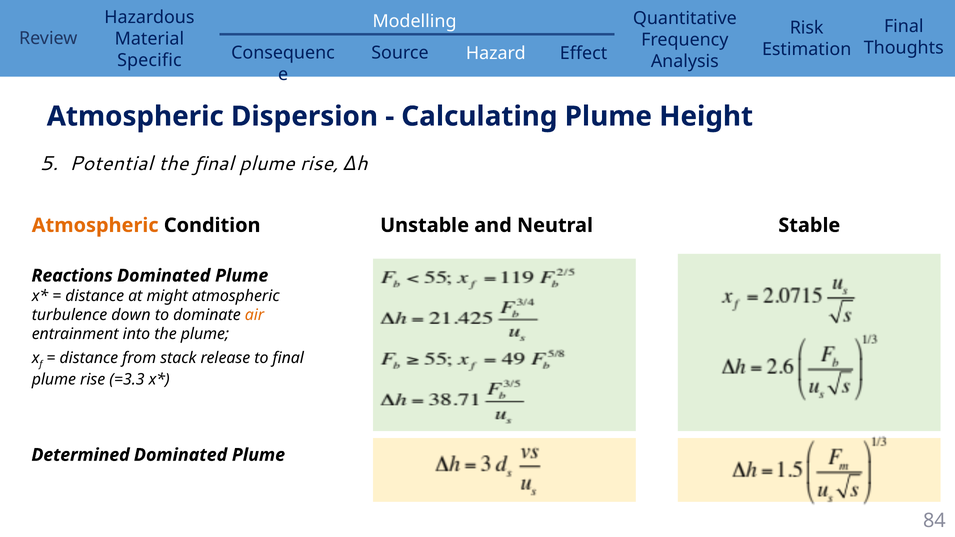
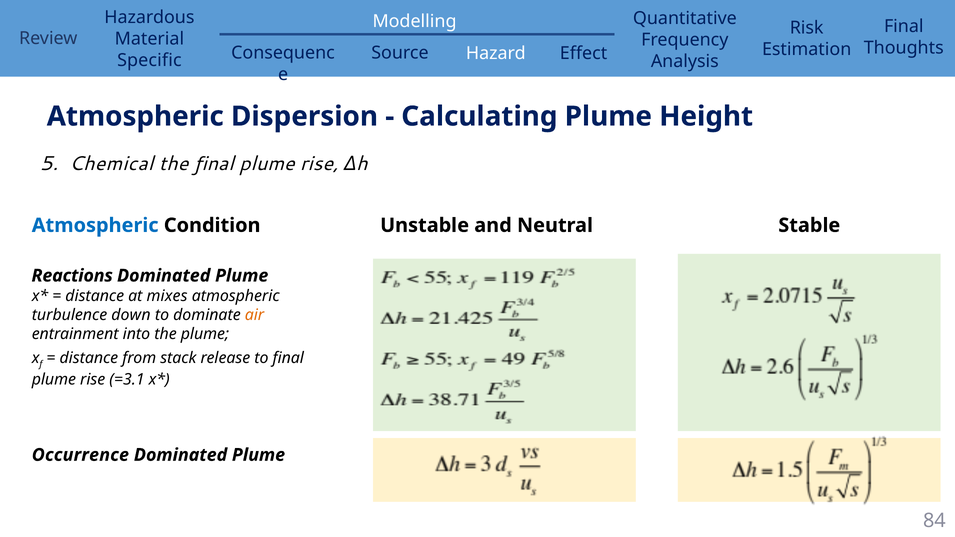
Potential: Potential -> Chemical (111, 164)
Atmospheric colour: orange -> blue (95, 225)
might: might -> mixes (167, 296)
=3.3: =3.3 -> =3.1 (127, 380)
Determined: Determined -> Occurrence (80, 455)
